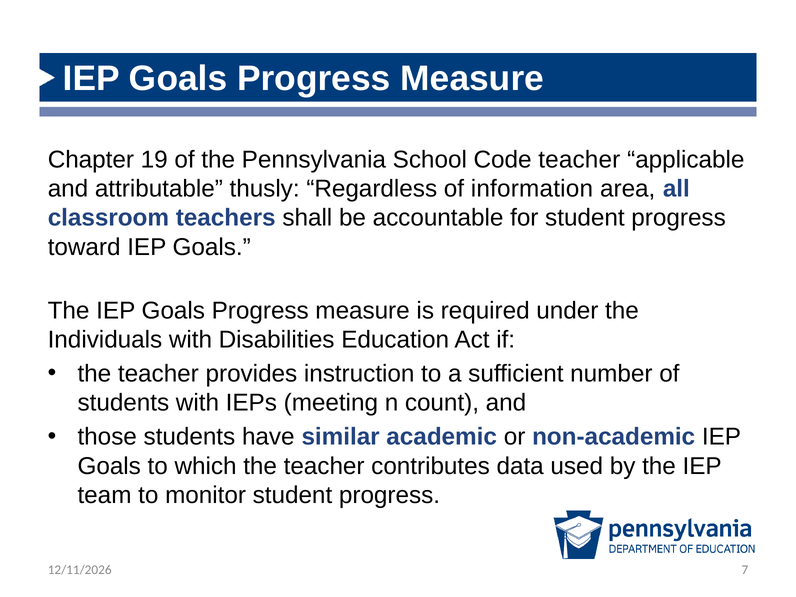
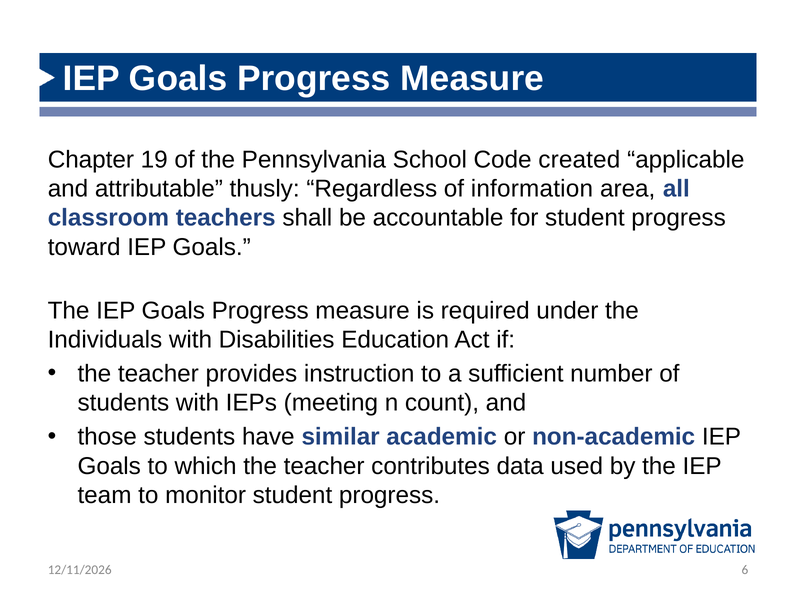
Code teacher: teacher -> created (579, 160)
7: 7 -> 6 (745, 570)
